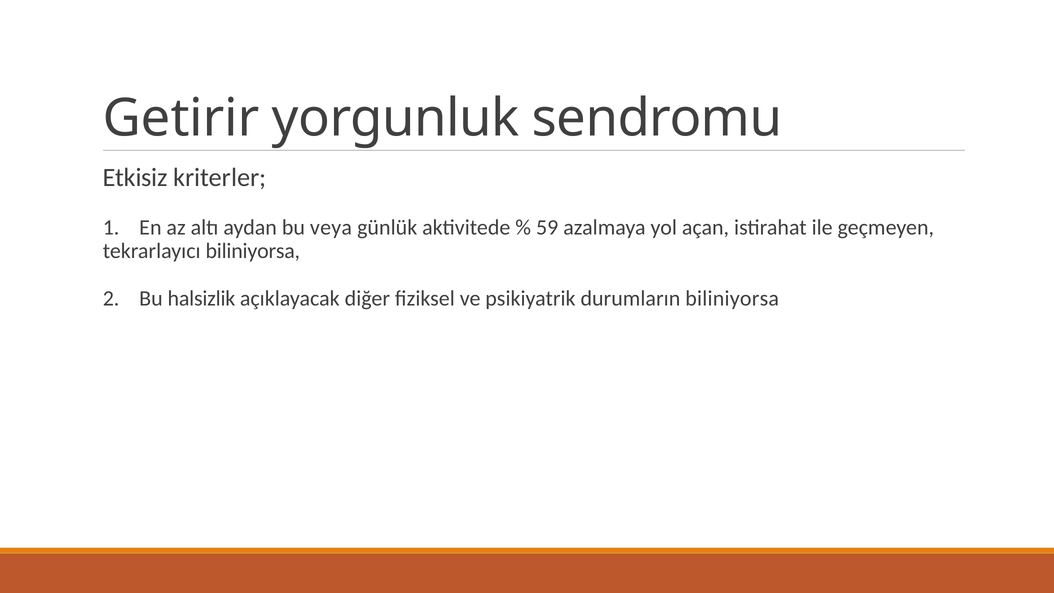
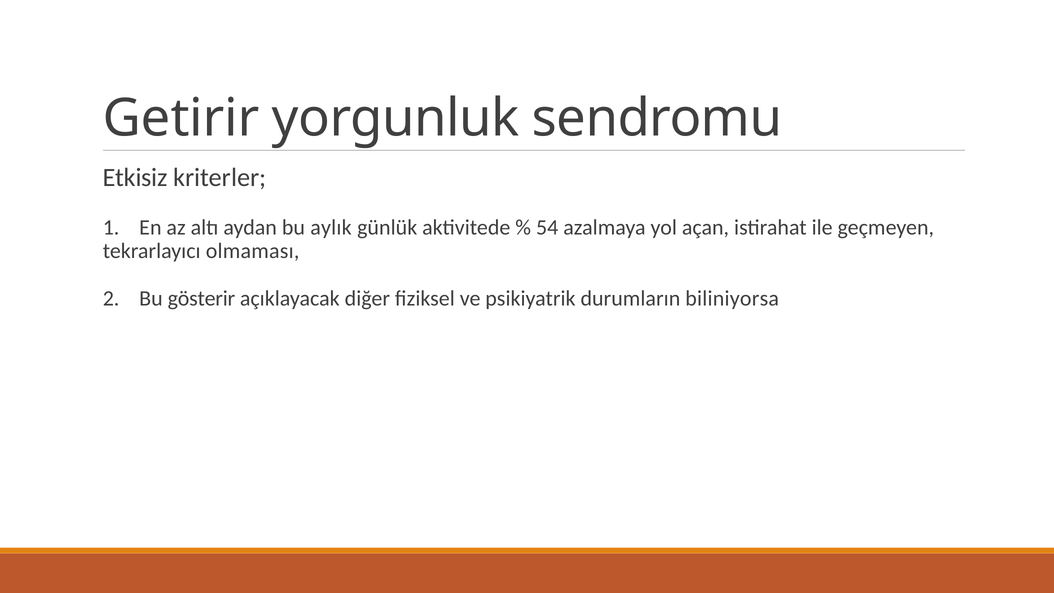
veya: veya -> aylık (331, 227)
59: 59 -> 54 (547, 227)
tekrarlayıcı biliniyorsa: biliniyorsa -> olmaması (253, 251)
halsizlik: halsizlik -> gösterir (201, 299)
